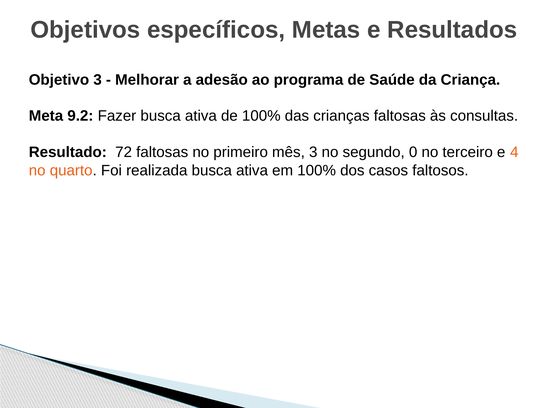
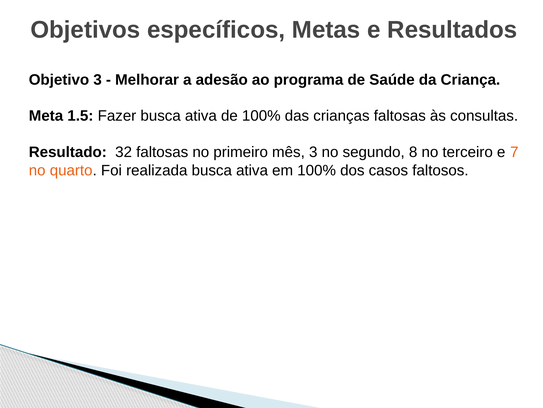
9.2: 9.2 -> 1.5 (80, 116)
72: 72 -> 32 (124, 152)
0: 0 -> 8 (413, 152)
4: 4 -> 7 (514, 152)
